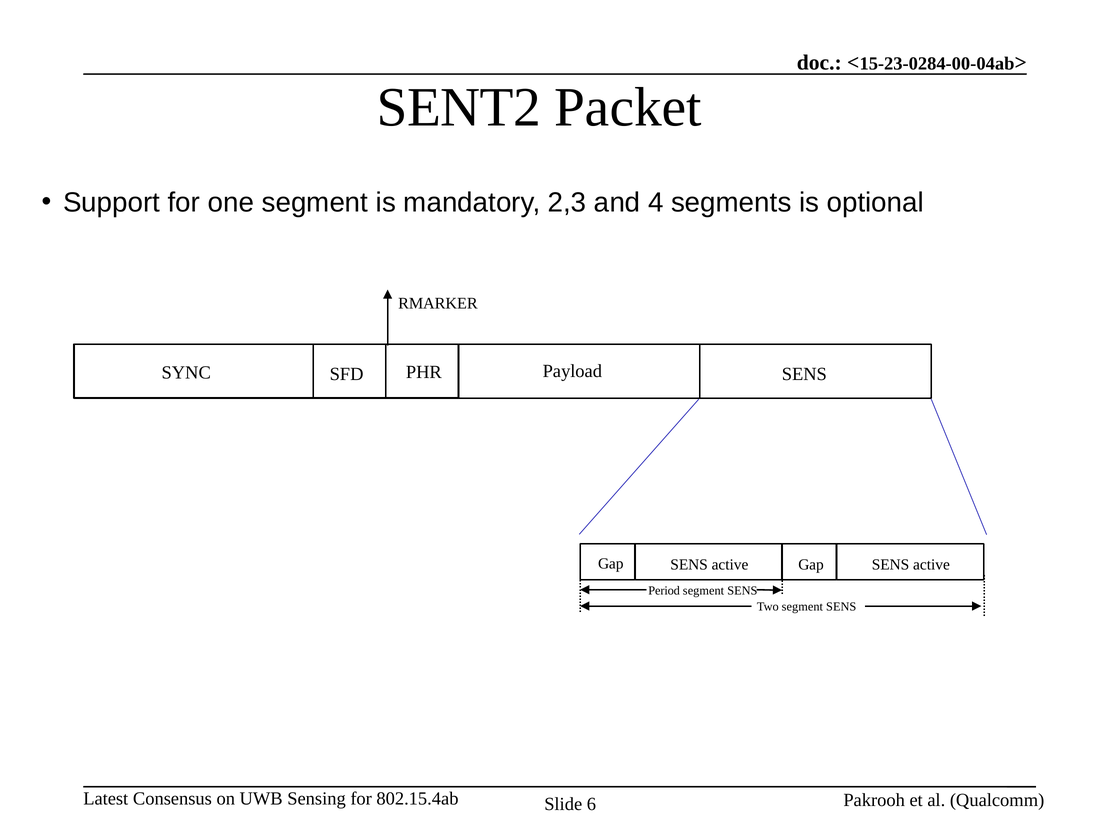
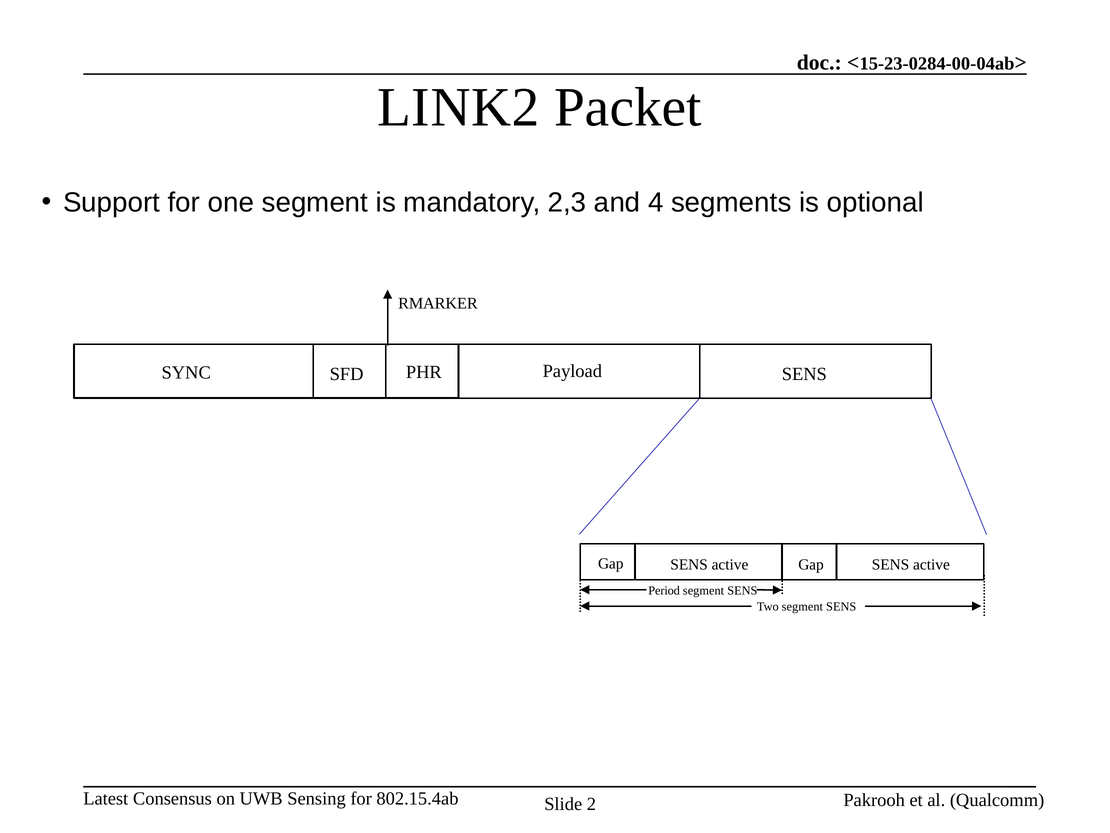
SENT2: SENT2 -> LINK2 (458, 107)
6: 6 -> 2 (591, 804)
